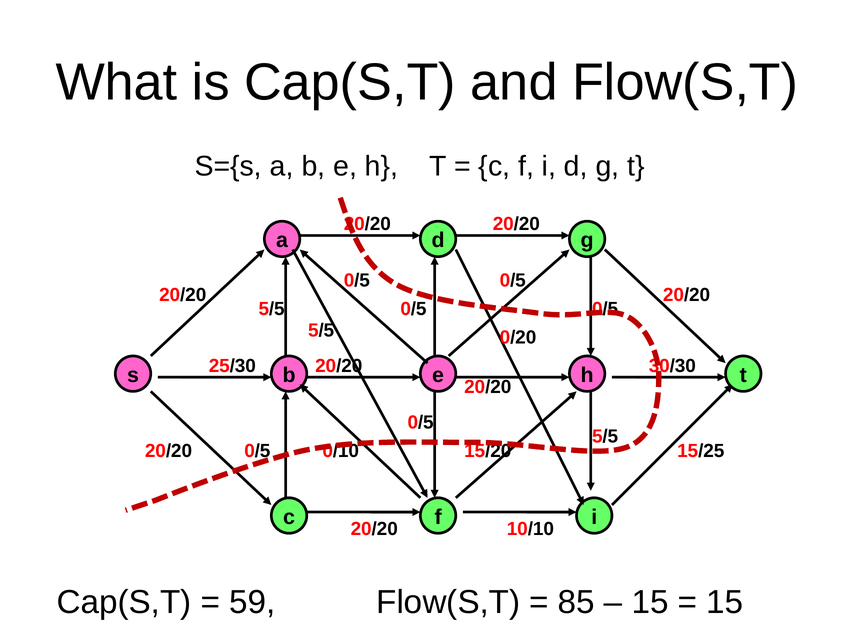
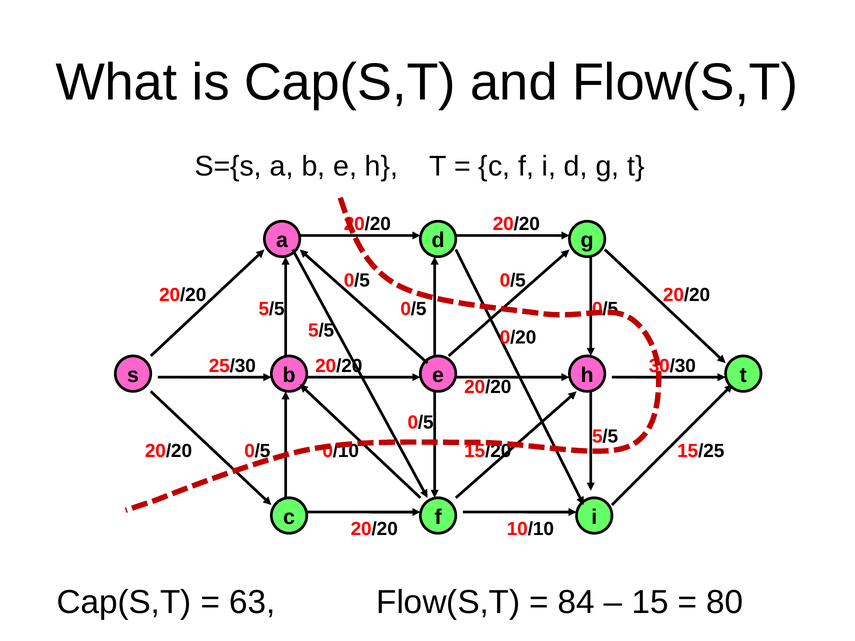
59: 59 -> 63 (252, 603)
85: 85 -> 84 (576, 603)
15: 15 -> 80 (725, 603)
